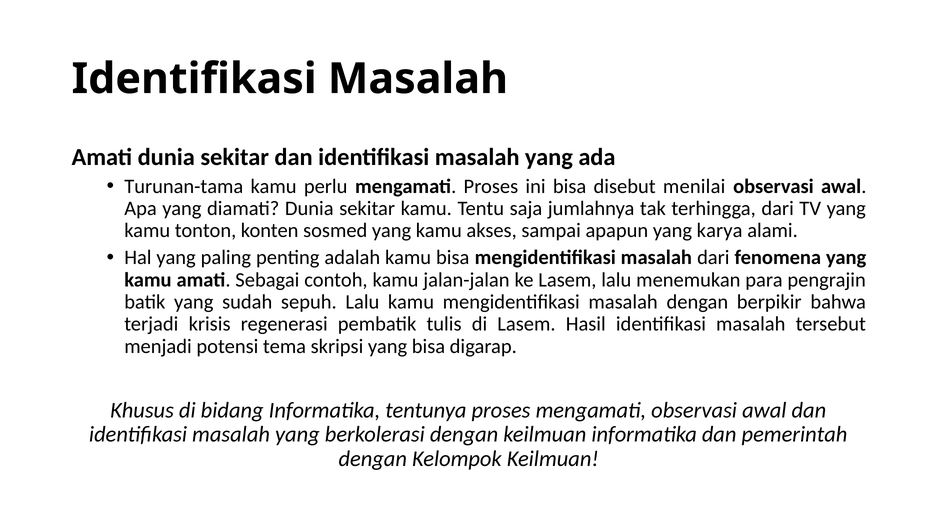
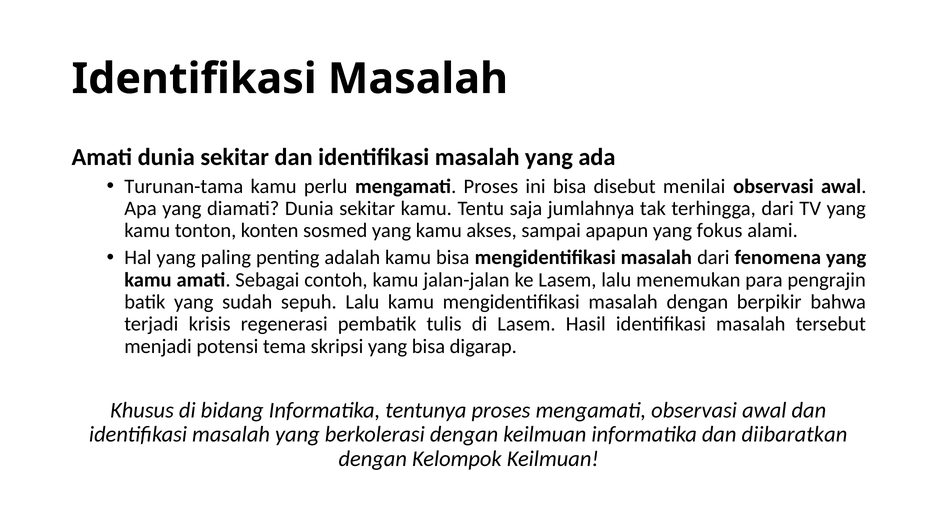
karya: karya -> fokus (720, 230)
pemerintah: pemerintah -> diibaratkan (794, 434)
